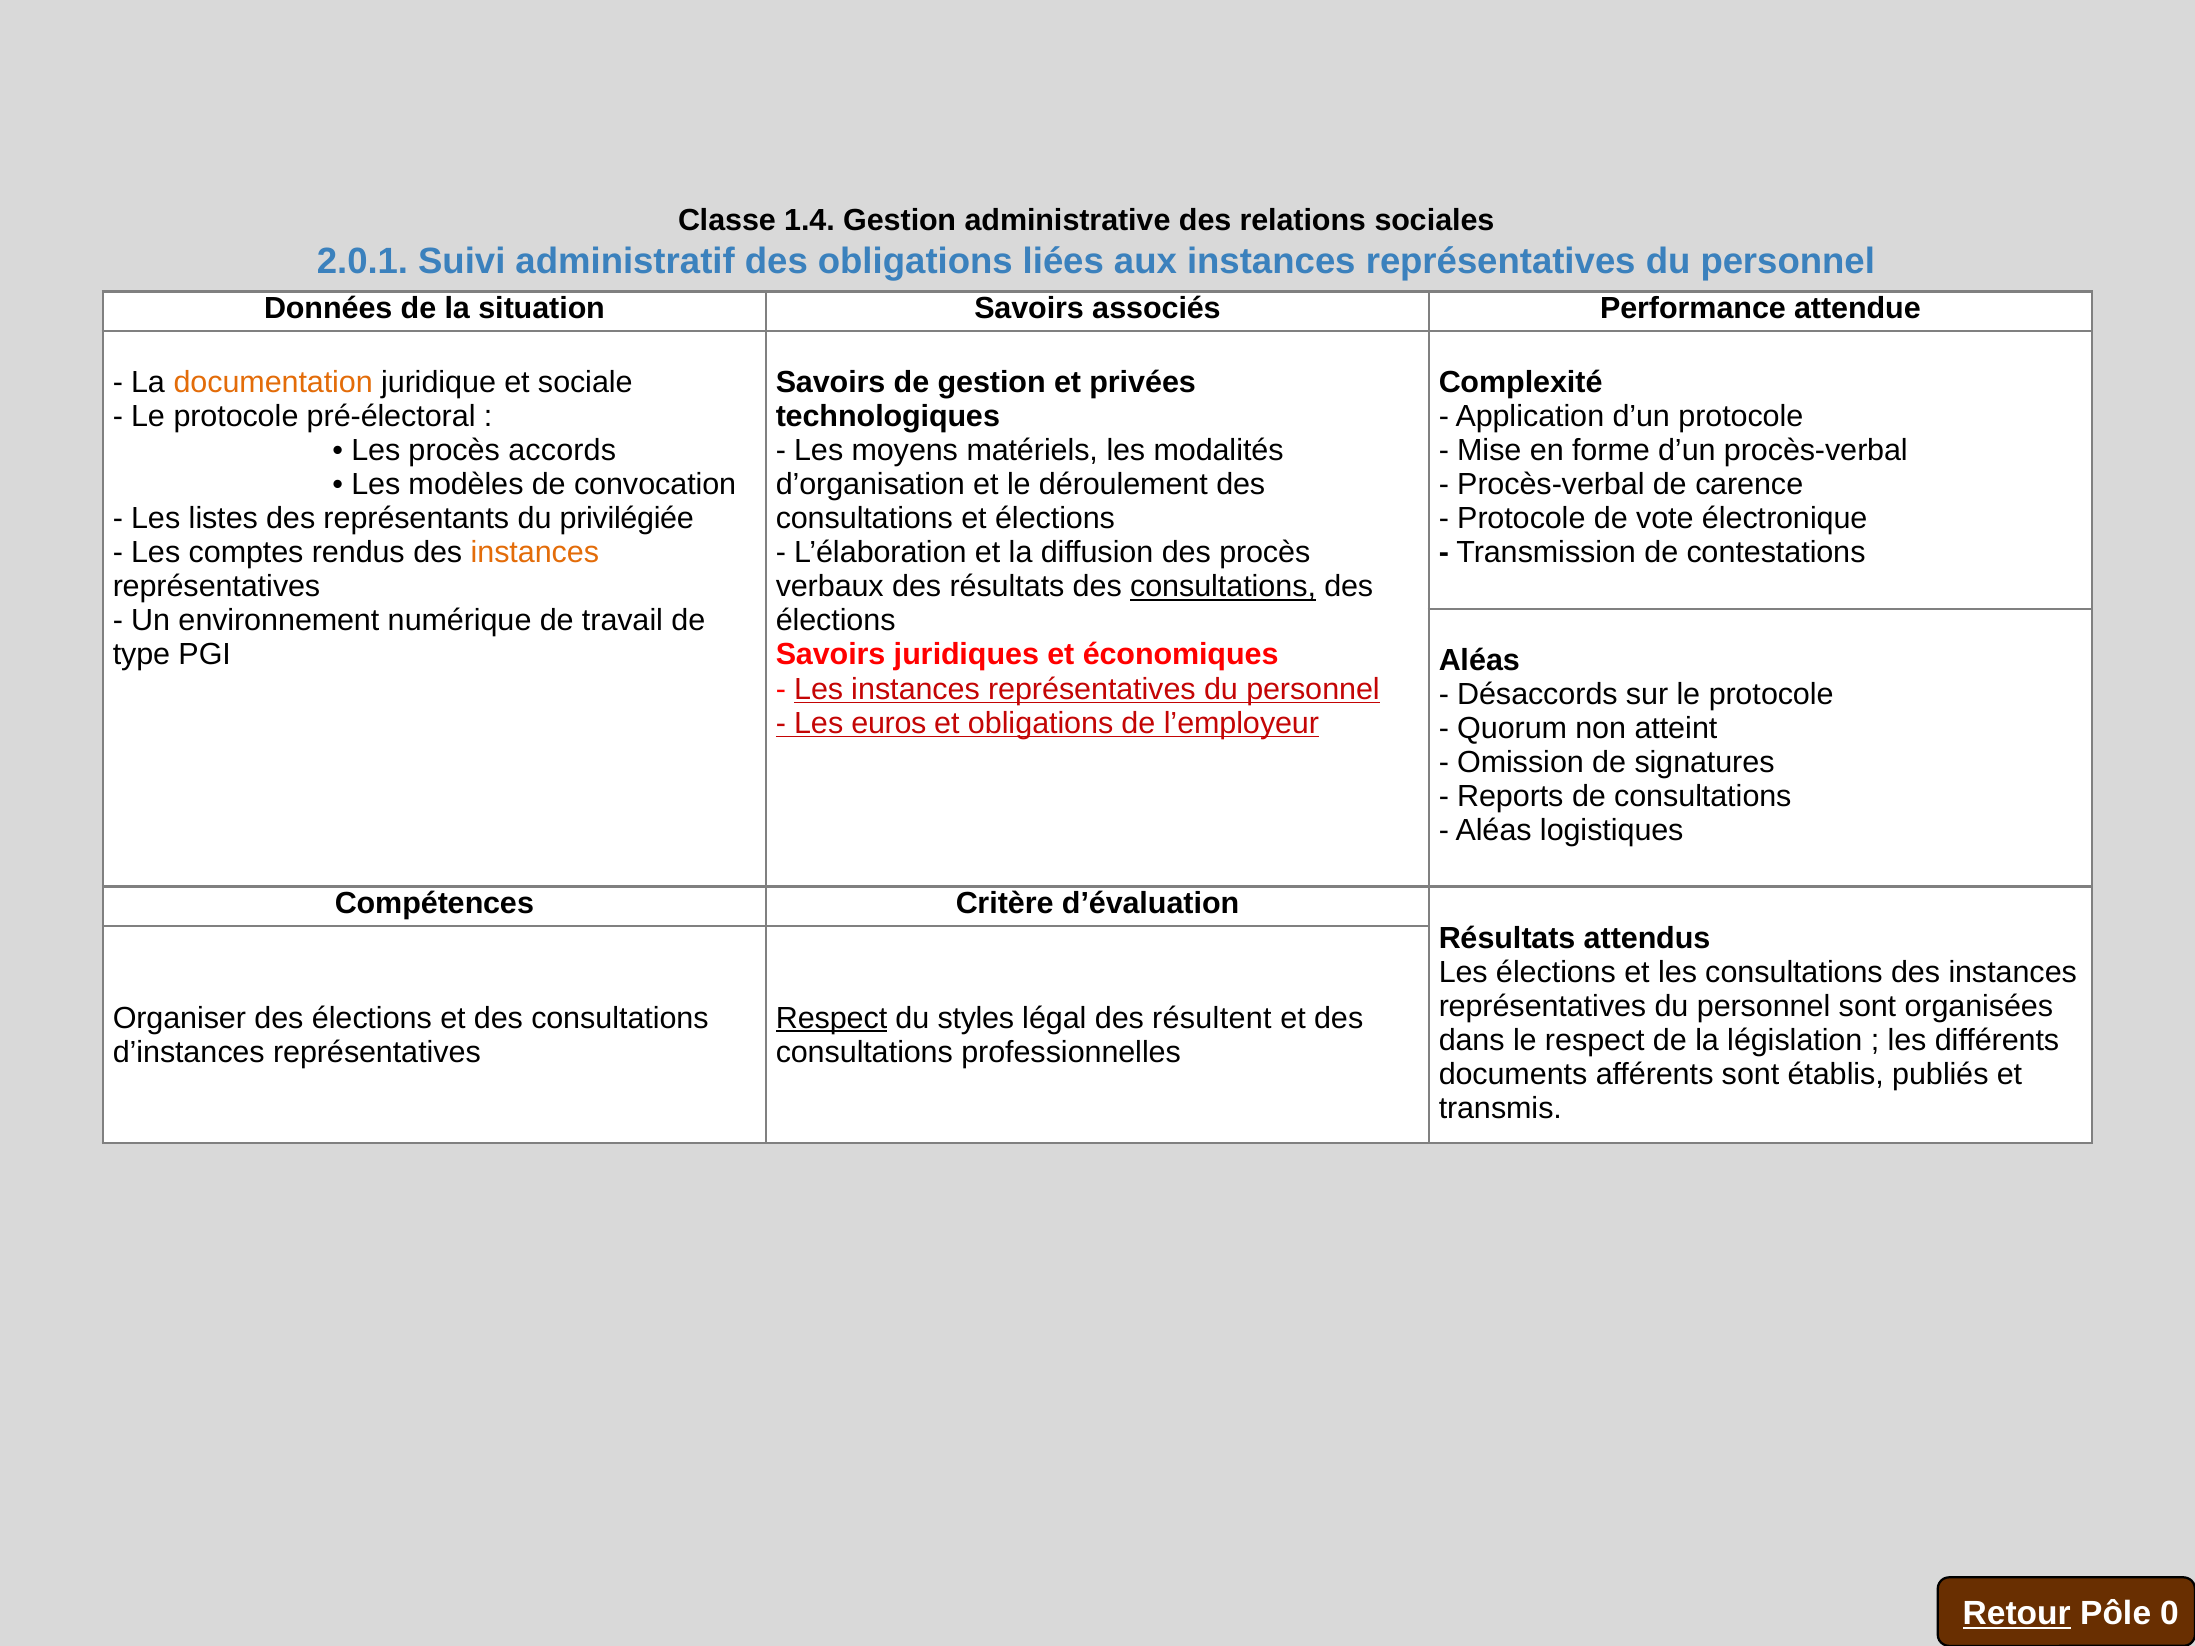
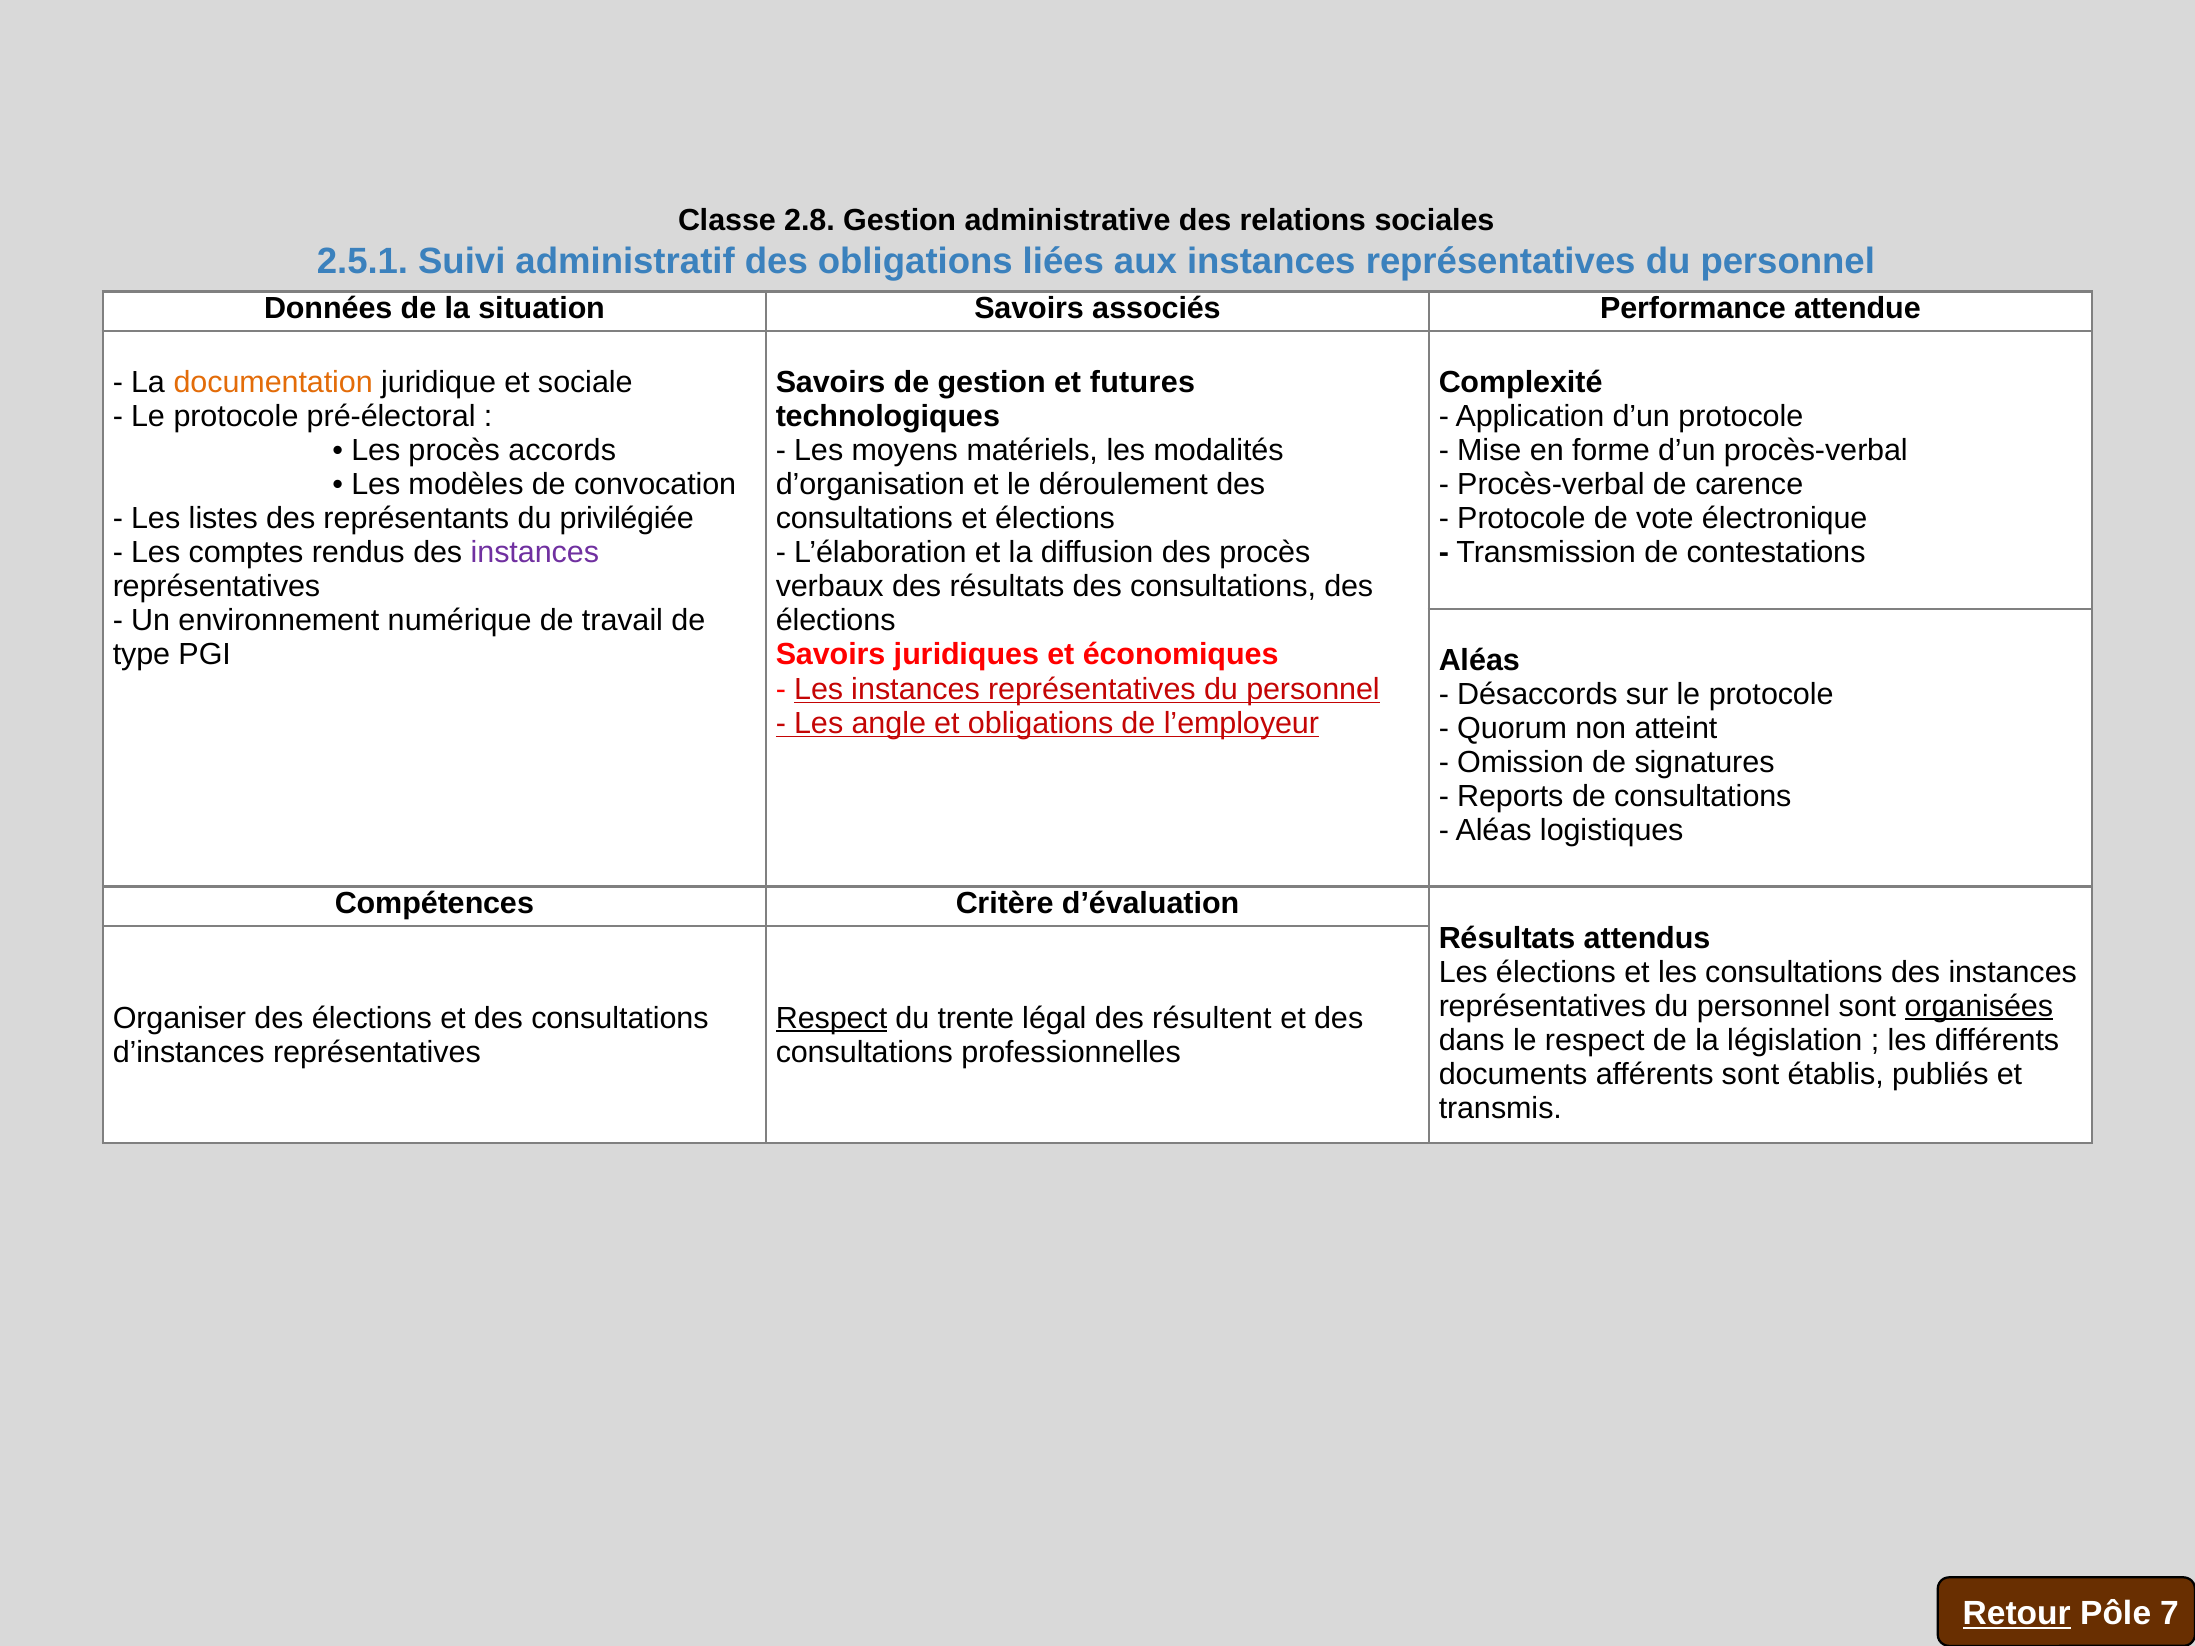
1.4: 1.4 -> 2.8 (809, 220)
2.0.1: 2.0.1 -> 2.5.1 (363, 261)
privées: privées -> futures (1142, 383)
instances colour: orange -> purple (535, 553)
consultations underline: present -> none (1223, 587)
euros: euros -> angle (889, 723)
organisées underline: none -> present (1979, 1006)
styles: styles -> trente (976, 1018)
0: 0 -> 7 (2170, 1614)
